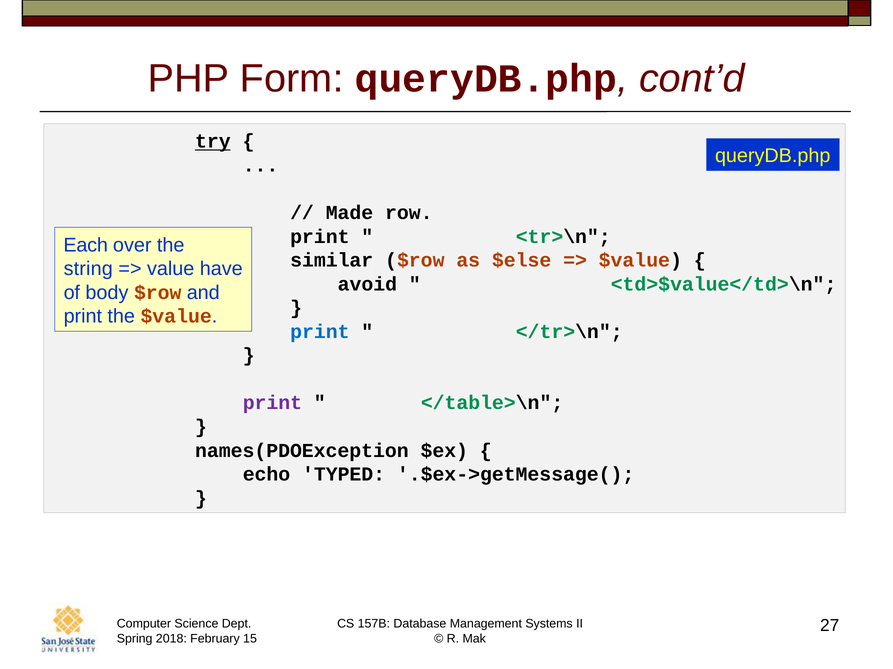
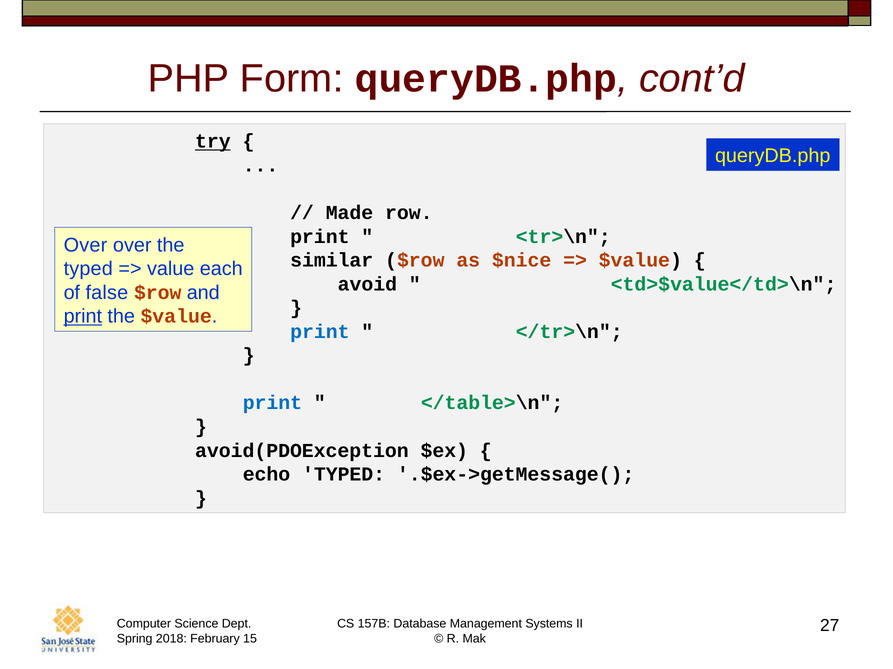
Each: Each -> Over (85, 245)
$else: $else -> $nice (522, 261)
string: string -> typed (88, 269)
have: have -> each (221, 269)
body: body -> false (107, 293)
print underline: none -> present (83, 317)
print colour: purple -> blue (272, 403)
names(PDOException: names(PDOException -> avoid(PDOException (302, 451)
